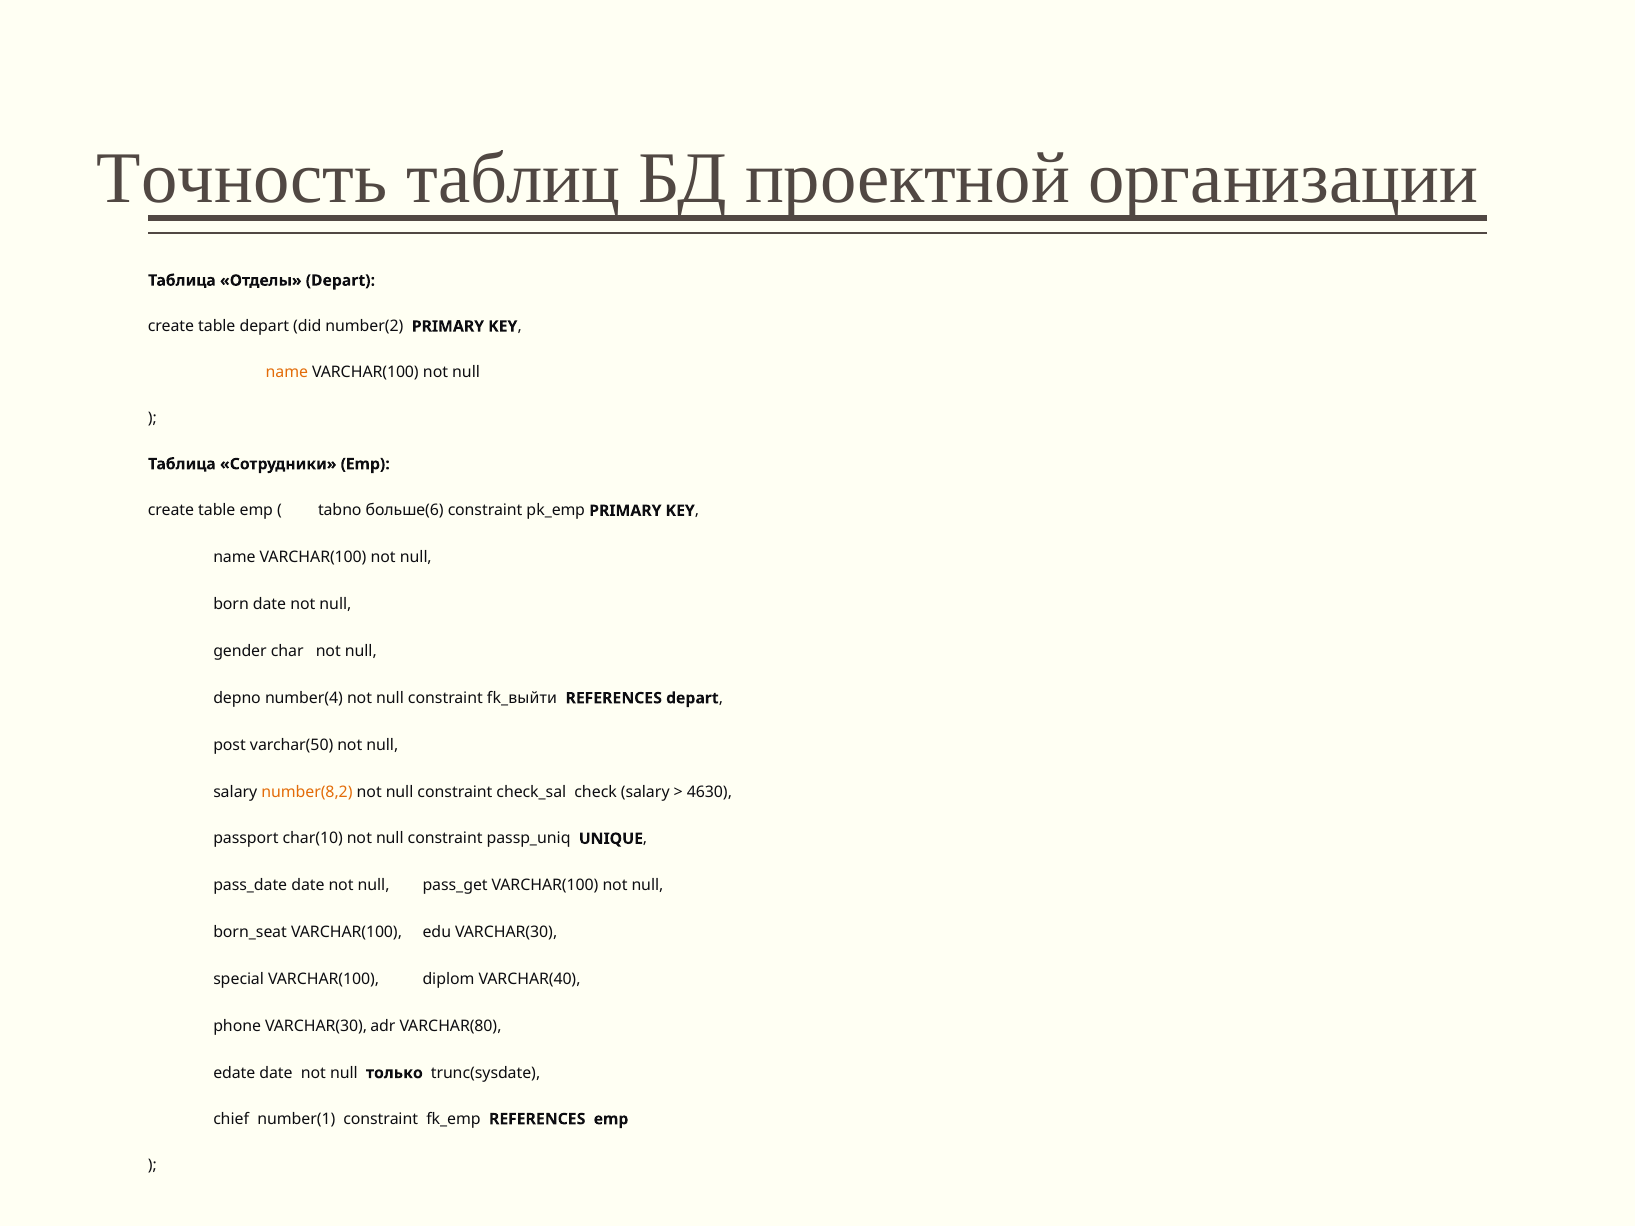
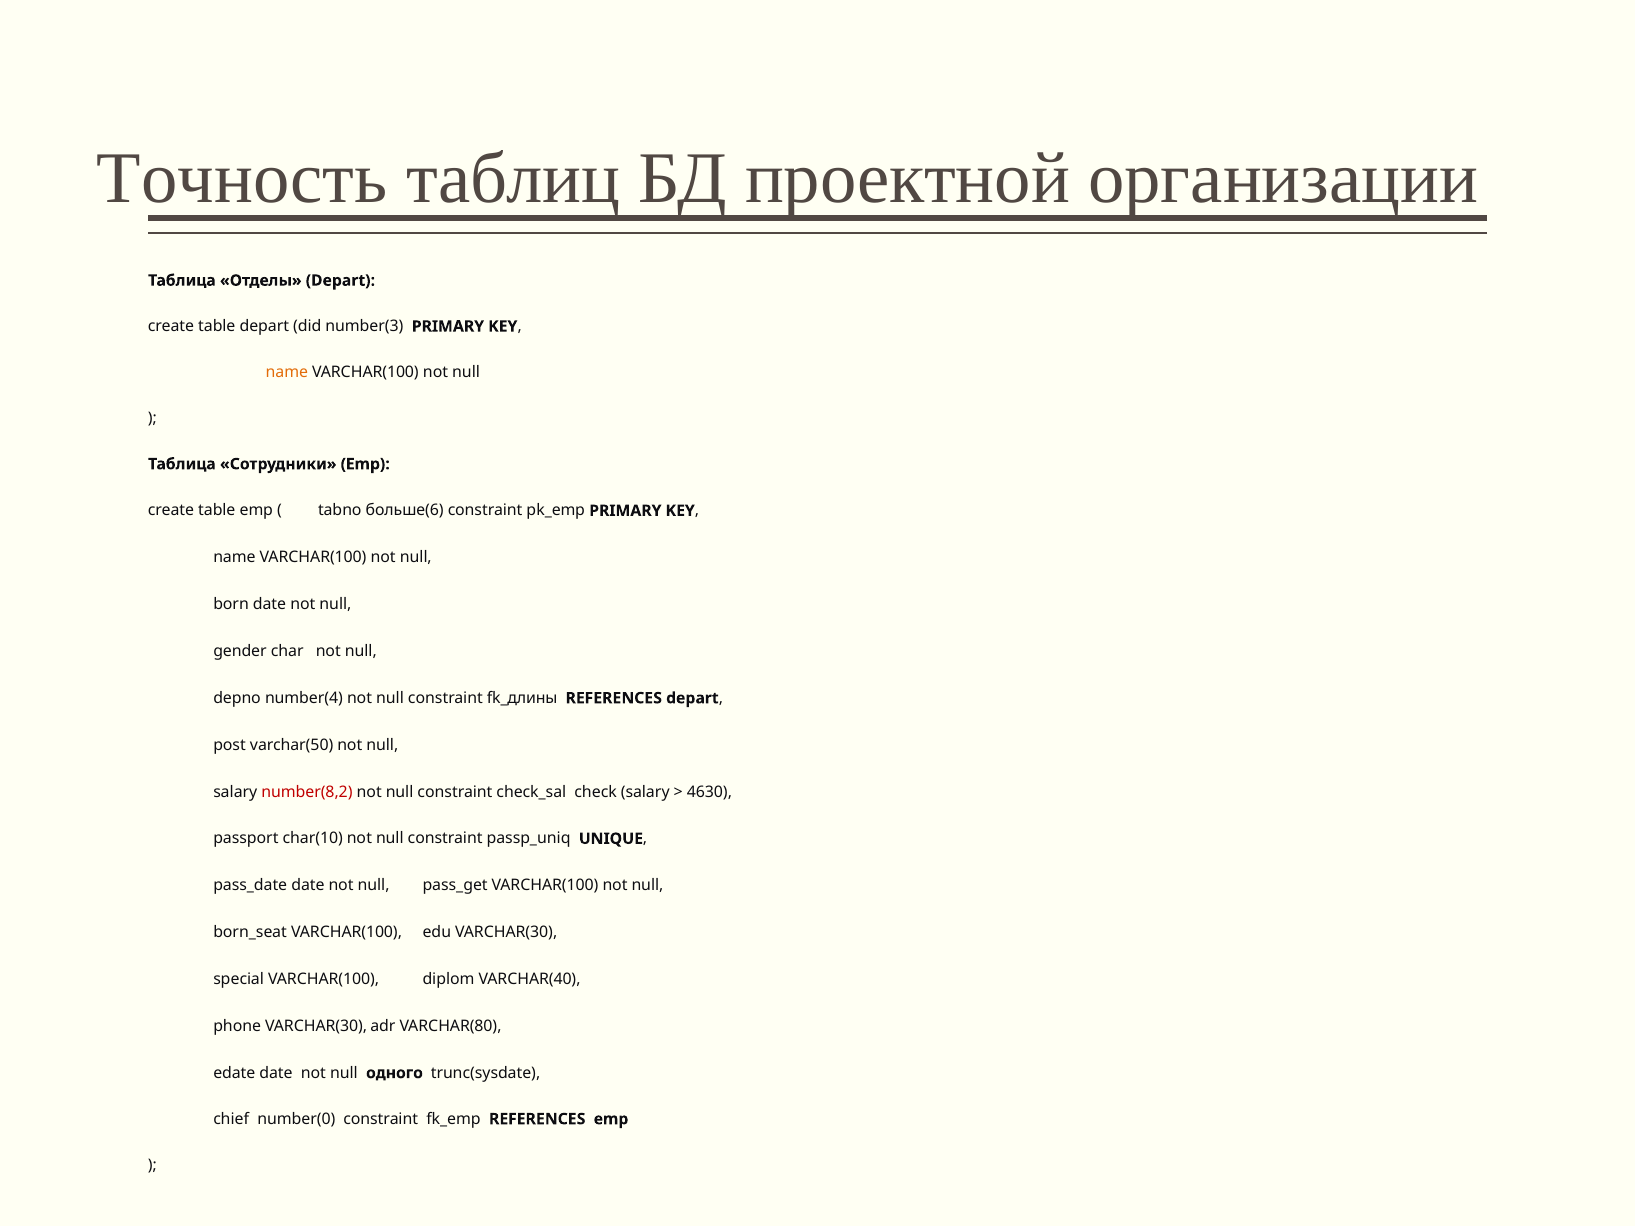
number(2: number(2 -> number(3 (364, 326)
fk_выйти: fk_выйти -> fk_длины (522, 698)
number(8,2 colour: orange -> red (307, 792)
только: только -> одного (394, 1073)
number(1: number(1 -> number(0 (296, 1119)
